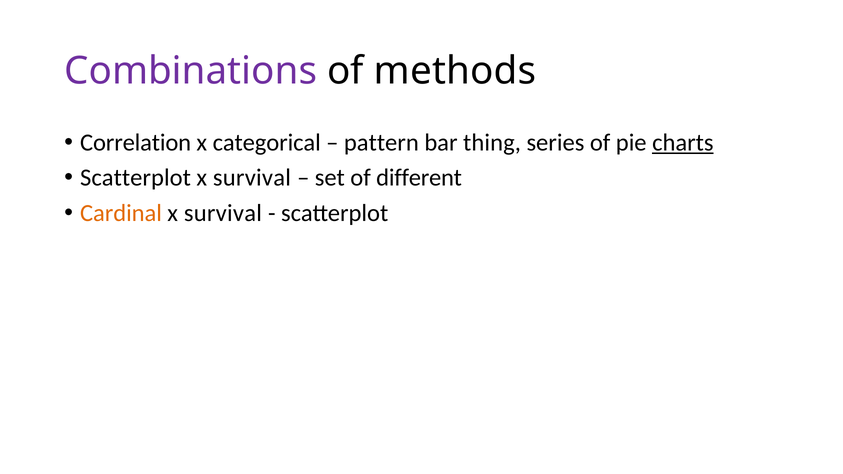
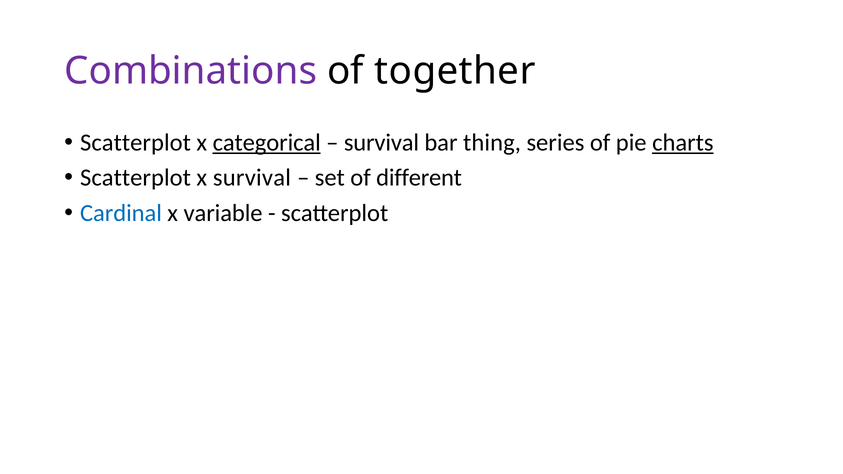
methods: methods -> together (455, 71)
Correlation: Correlation -> Scatterplot (135, 143)
categorical underline: none -> present (267, 143)
pattern: pattern -> survival (381, 143)
Cardinal colour: orange -> blue (121, 213)
survival: survival -> variable (223, 213)
